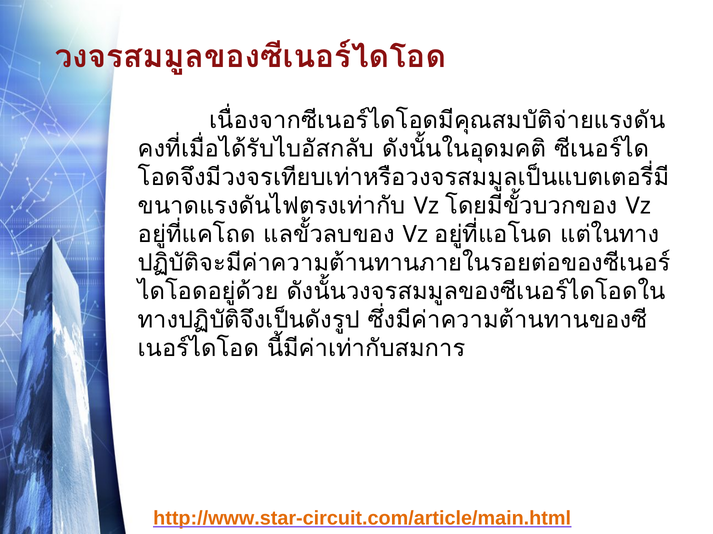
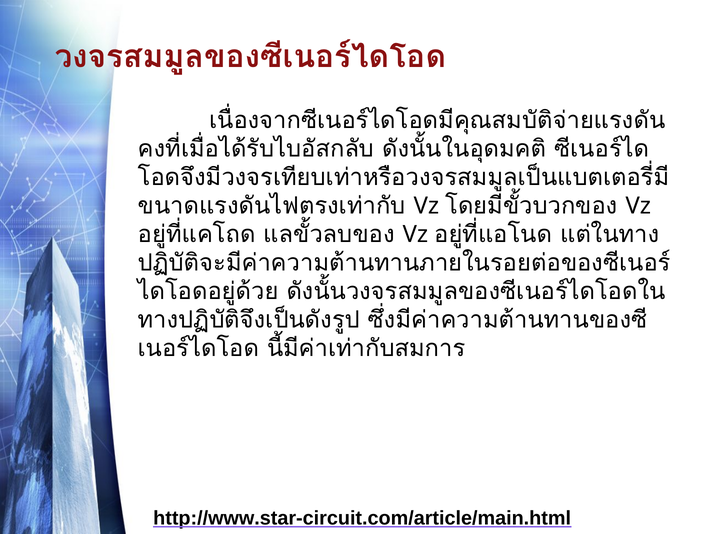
http://www.star-circuit.com/article/main.html colour: orange -> black (362, 519)
